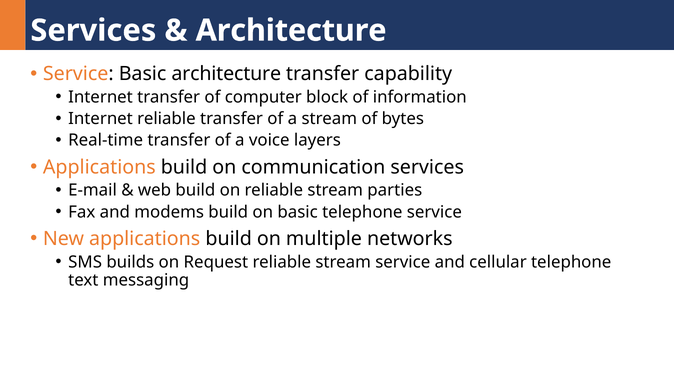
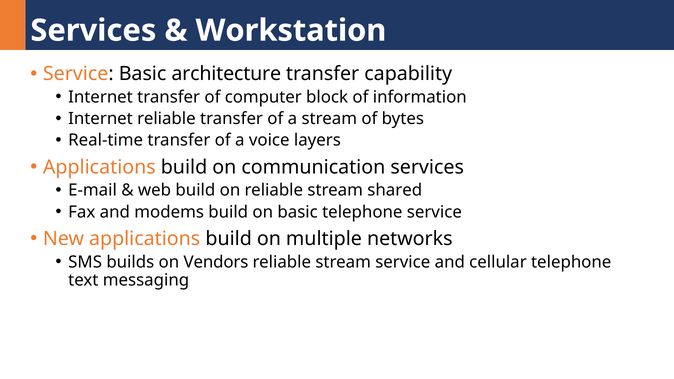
Architecture: Architecture -> Workstation (291, 31)
parties: parties -> shared (395, 190)
Request: Request -> Vendors (216, 262)
